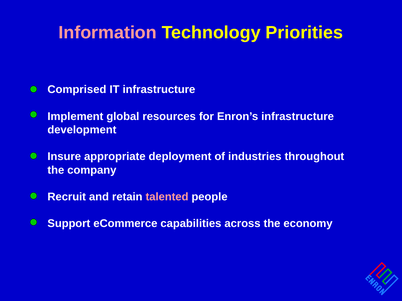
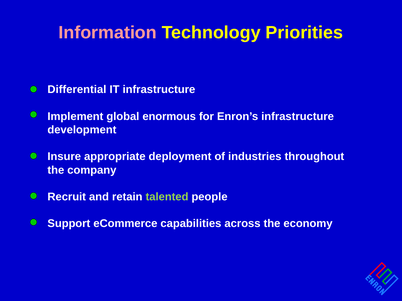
Comprised: Comprised -> Differential (77, 90)
resources: resources -> enormous (169, 117)
talented colour: pink -> light green (167, 197)
